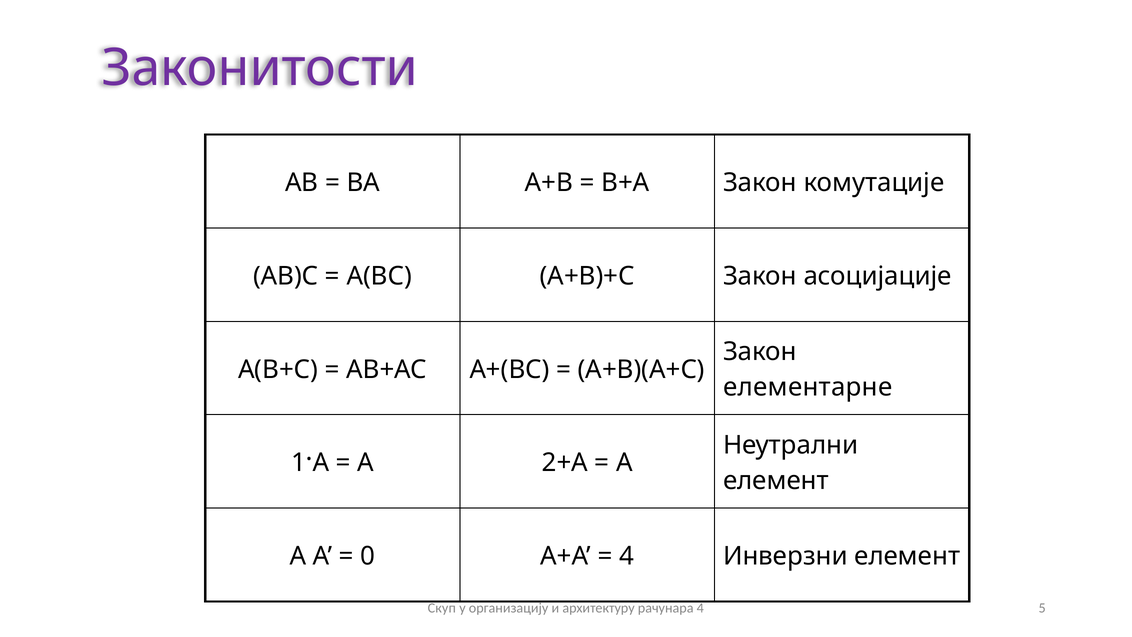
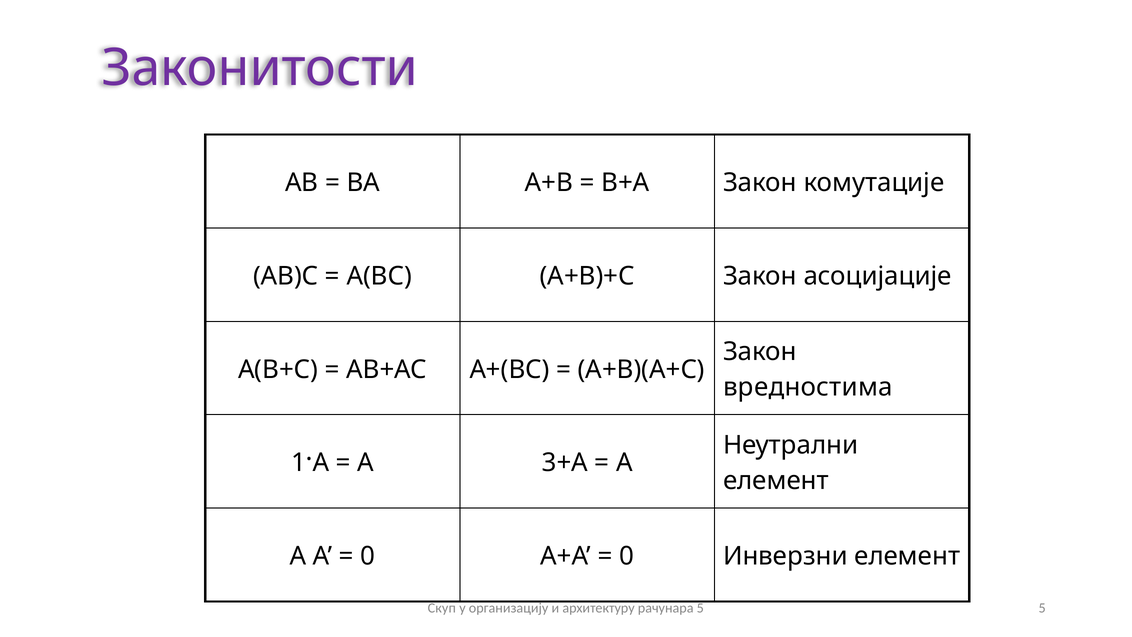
елементарне: елементарне -> вредностима (808, 387)
2+A: 2+A -> 3+A (565, 463)
4: 4 -> 0 (627, 556)
рачунара 4: 4 -> 5 (700, 608)
